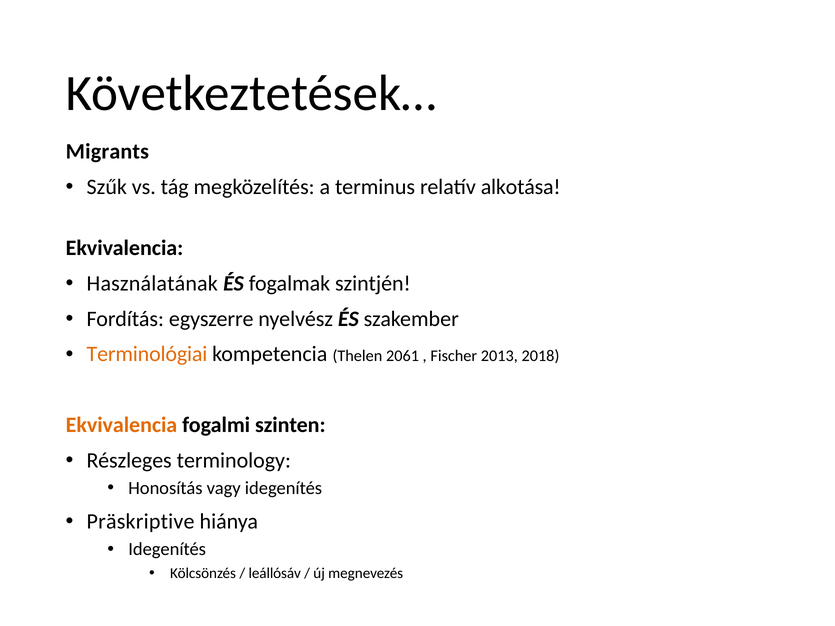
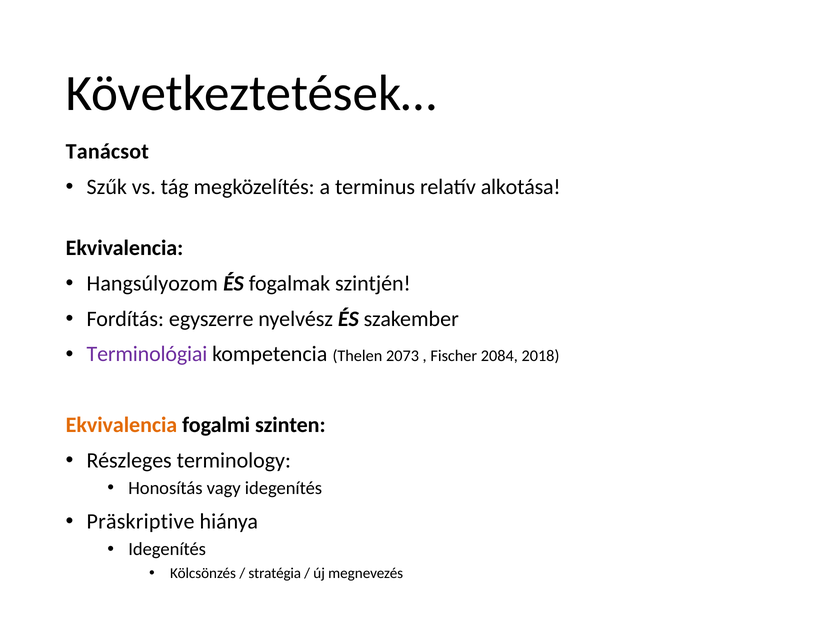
Migrants: Migrants -> Tanácsot (107, 152)
Használatának: Használatának -> Hangsúlyozom (152, 284)
Terminológiai colour: orange -> purple (147, 354)
2061: 2061 -> 2073 (403, 356)
2013: 2013 -> 2084 (499, 356)
leállósáv: leállósáv -> stratégia (275, 573)
